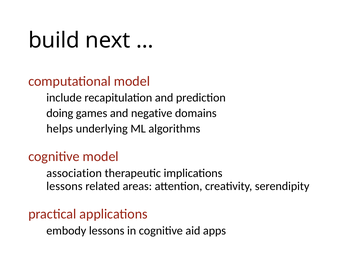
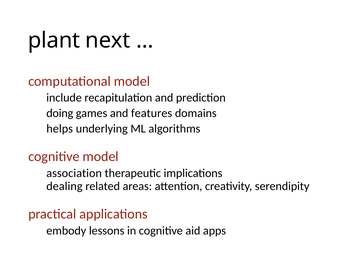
build: build -> plant (54, 40)
negative: negative -> features (152, 113)
lessons: lessons -> dealing (64, 186)
